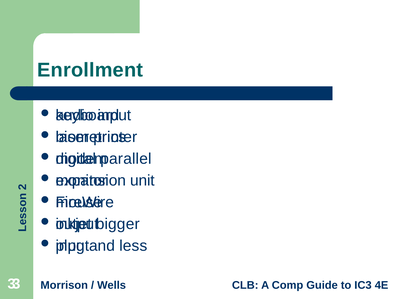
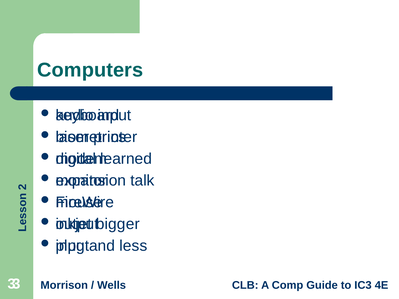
Enrollment: Enrollment -> Computers (90, 70)
parallel: parallel -> learned (126, 159)
unit: unit -> talk (142, 181)
